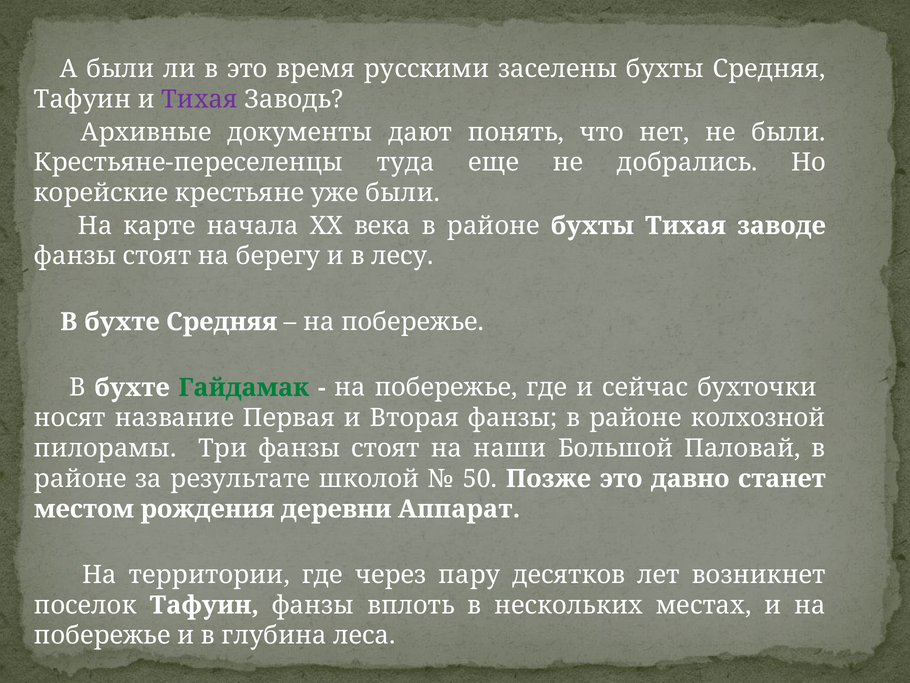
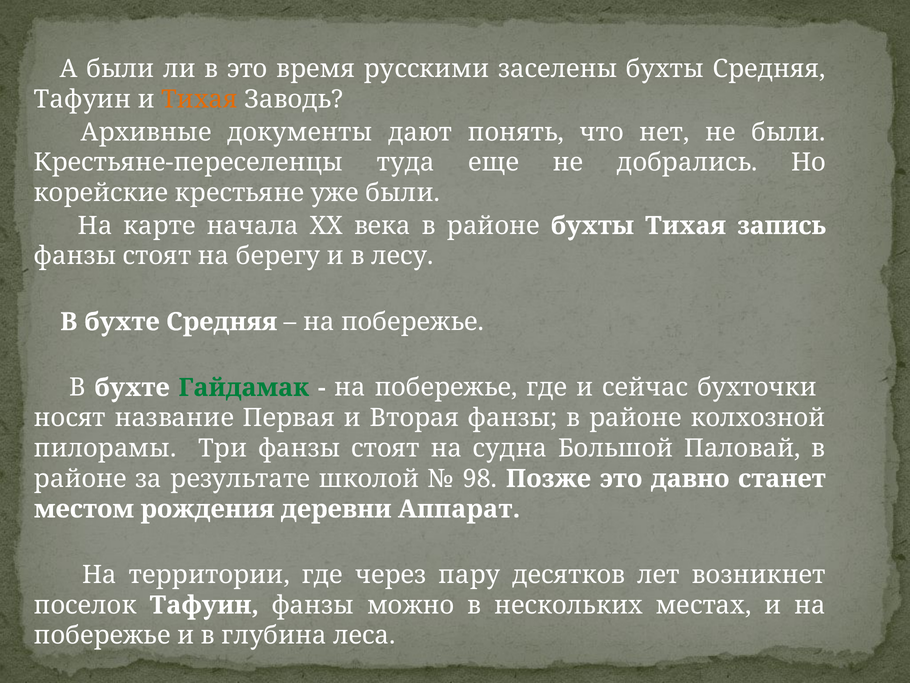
Тихая colour: purple -> orange (199, 99)
заводе: заводе -> запись (782, 226)
наши: наши -> судна (510, 448)
50: 50 -> 98 (480, 478)
вплоть: вплоть -> можно (411, 605)
